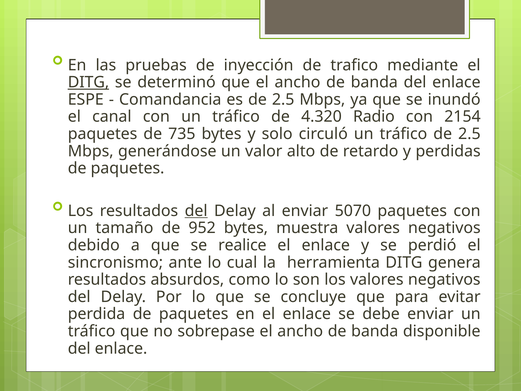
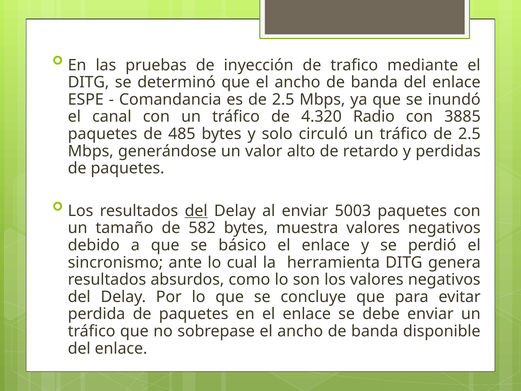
DITG underline: present -> none (88, 82)
2154: 2154 -> 3885 (463, 117)
735: 735 -> 485 (182, 134)
5070: 5070 -> 5003 (353, 211)
952: 952 -> 582 (202, 228)
realice: realice -> básico (242, 245)
